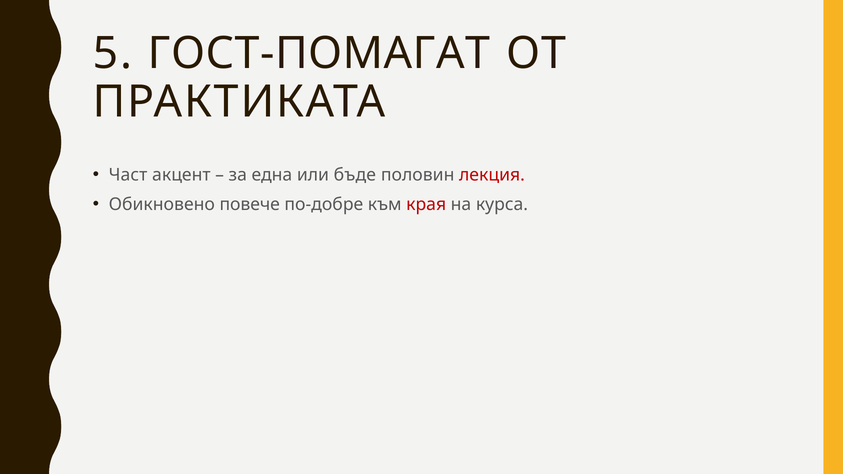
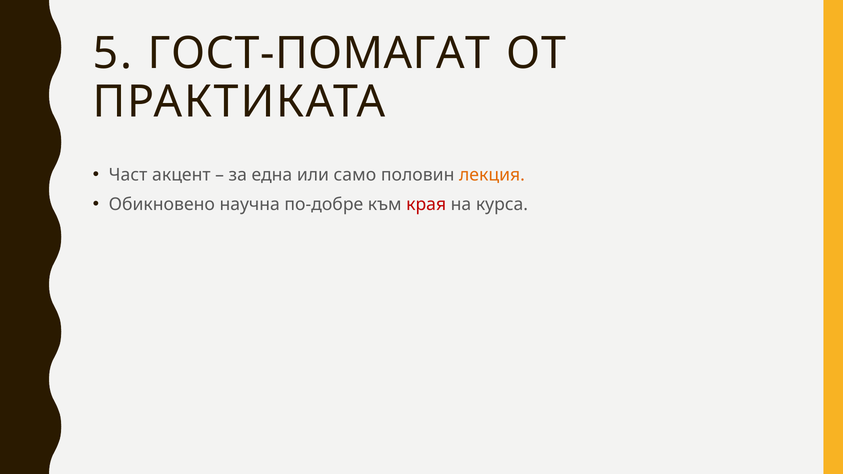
бъде: бъде -> само (355, 175)
лекция colour: red -> orange (492, 175)
повече: повече -> научна (250, 204)
